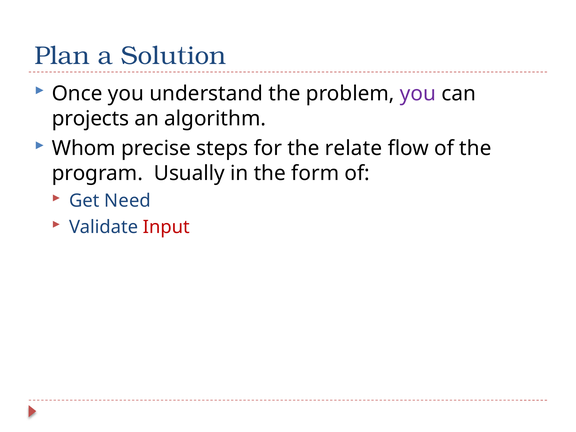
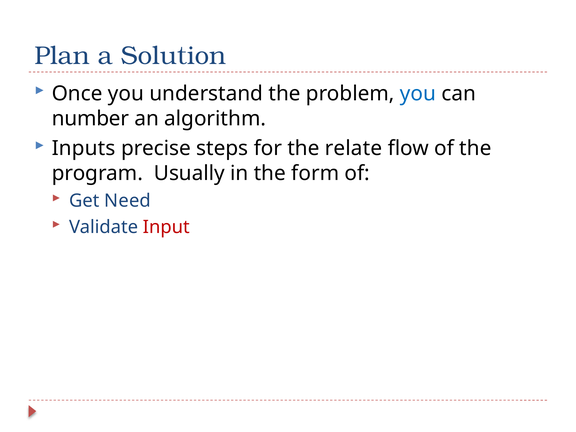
you colour: purple -> blue (418, 94)
projects: projects -> number (90, 119)
Whom: Whom -> Inputs (84, 148)
